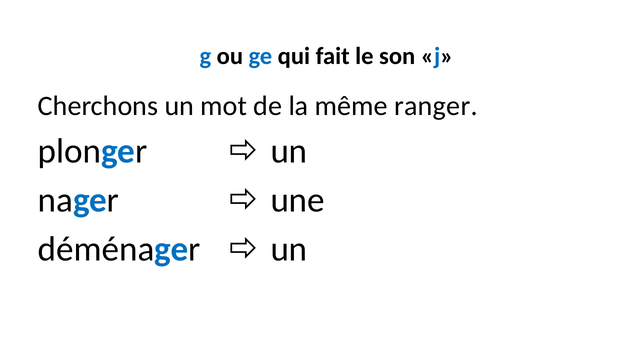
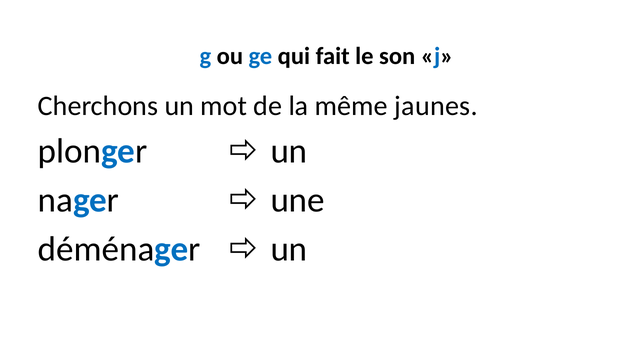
ranger: ranger -> jaunes (436, 106)
